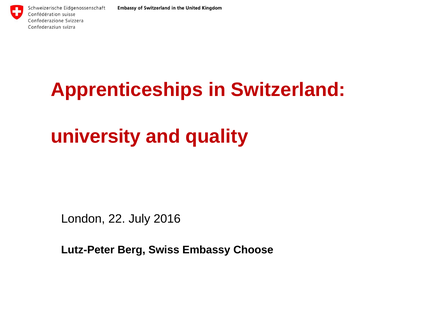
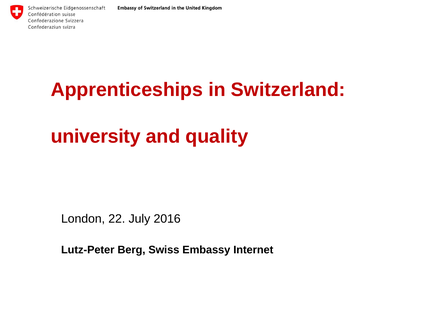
Choose: Choose -> Internet (253, 250)
